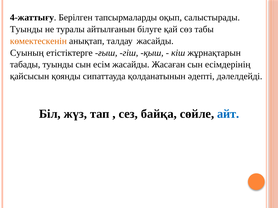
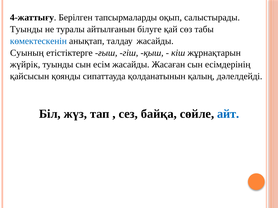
көмектескенін colour: orange -> blue (38, 41)
табады: табады -> жүйрік (25, 65)
әдепті: әдепті -> қалың (201, 76)
